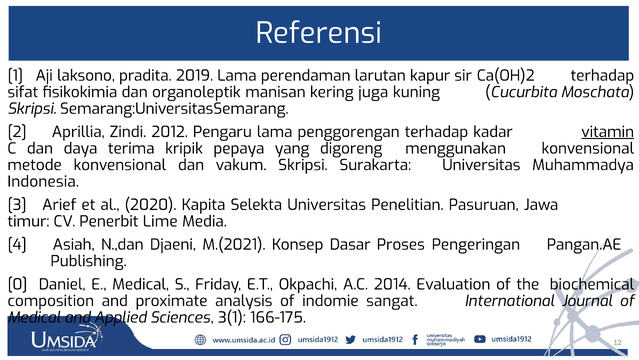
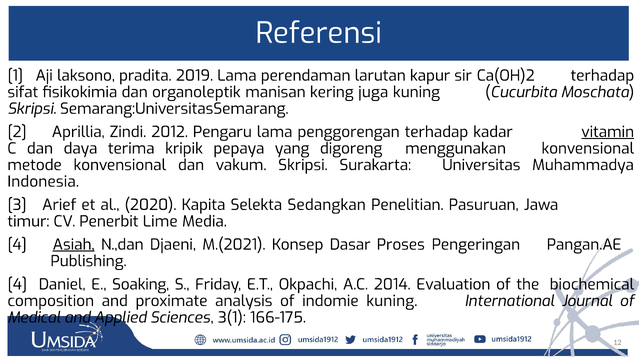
Selekta Universitas: Universitas -> Sedangkan (327, 205)
Asiah underline: none -> present (74, 244)
0: 0 -> 4 (17, 284)
E Medical: Medical -> Soaking (141, 284)
indomie sangat: sangat -> kuning (392, 300)
